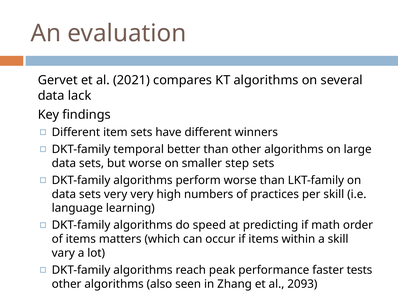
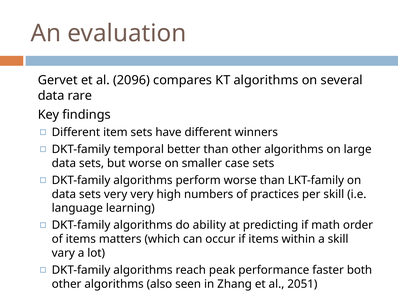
2021: 2021 -> 2096 (132, 80)
lack: lack -> rare (80, 95)
step: step -> case (237, 163)
speed: speed -> ability (209, 225)
tests: tests -> both (359, 270)
2093: 2093 -> 2051 (302, 284)
